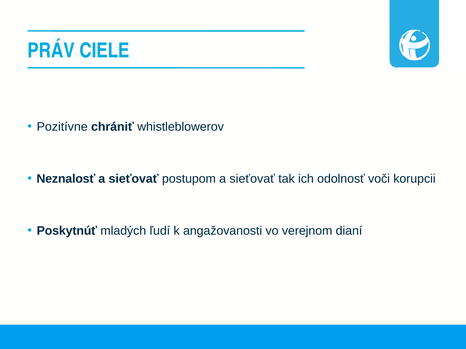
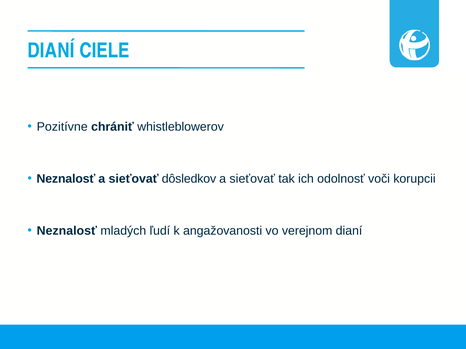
PRÁV: PRÁV -> DIANÍ (51, 51)
postupom: postupom -> dôsledkov (189, 179)
Poskytnúť: Poskytnúť -> Neznalosť (67, 231)
